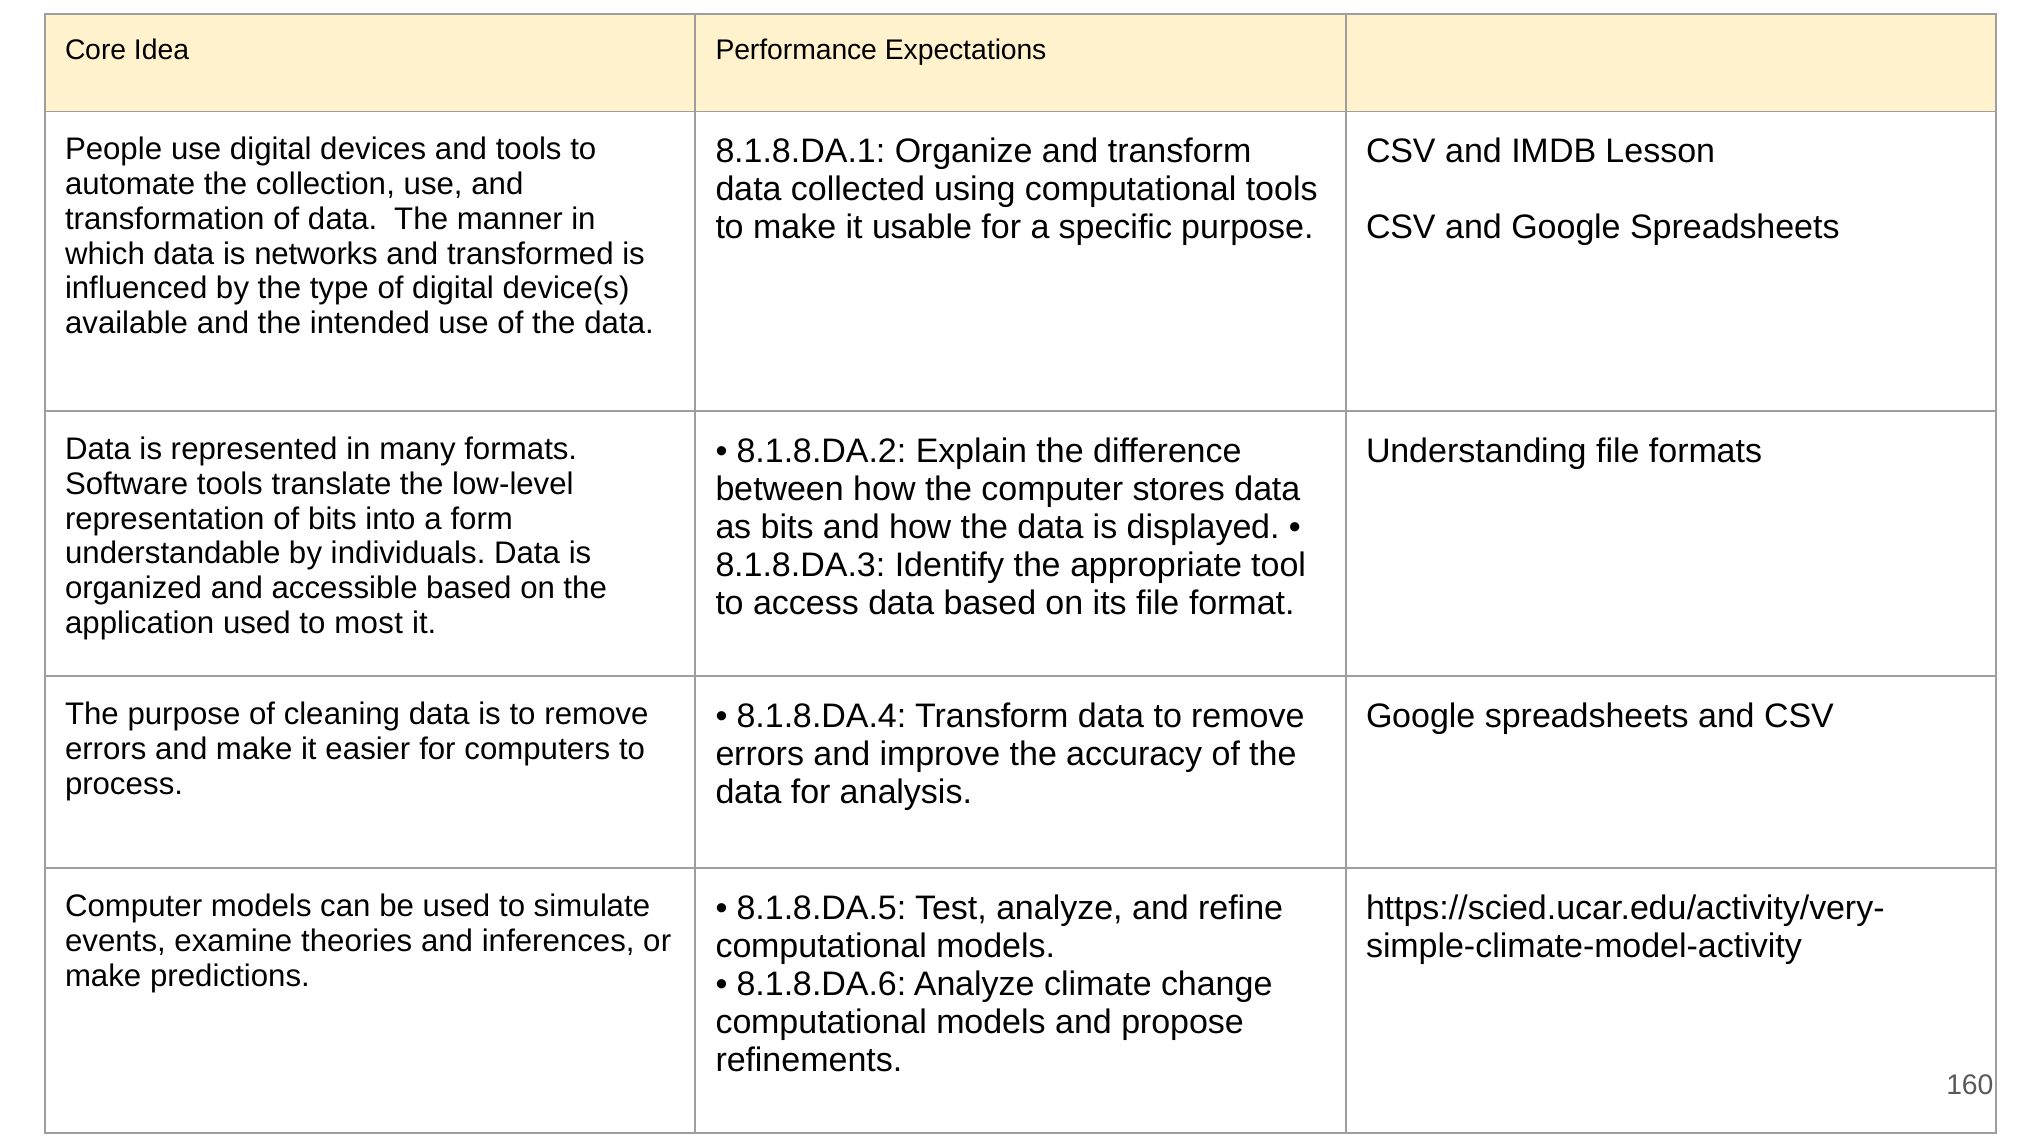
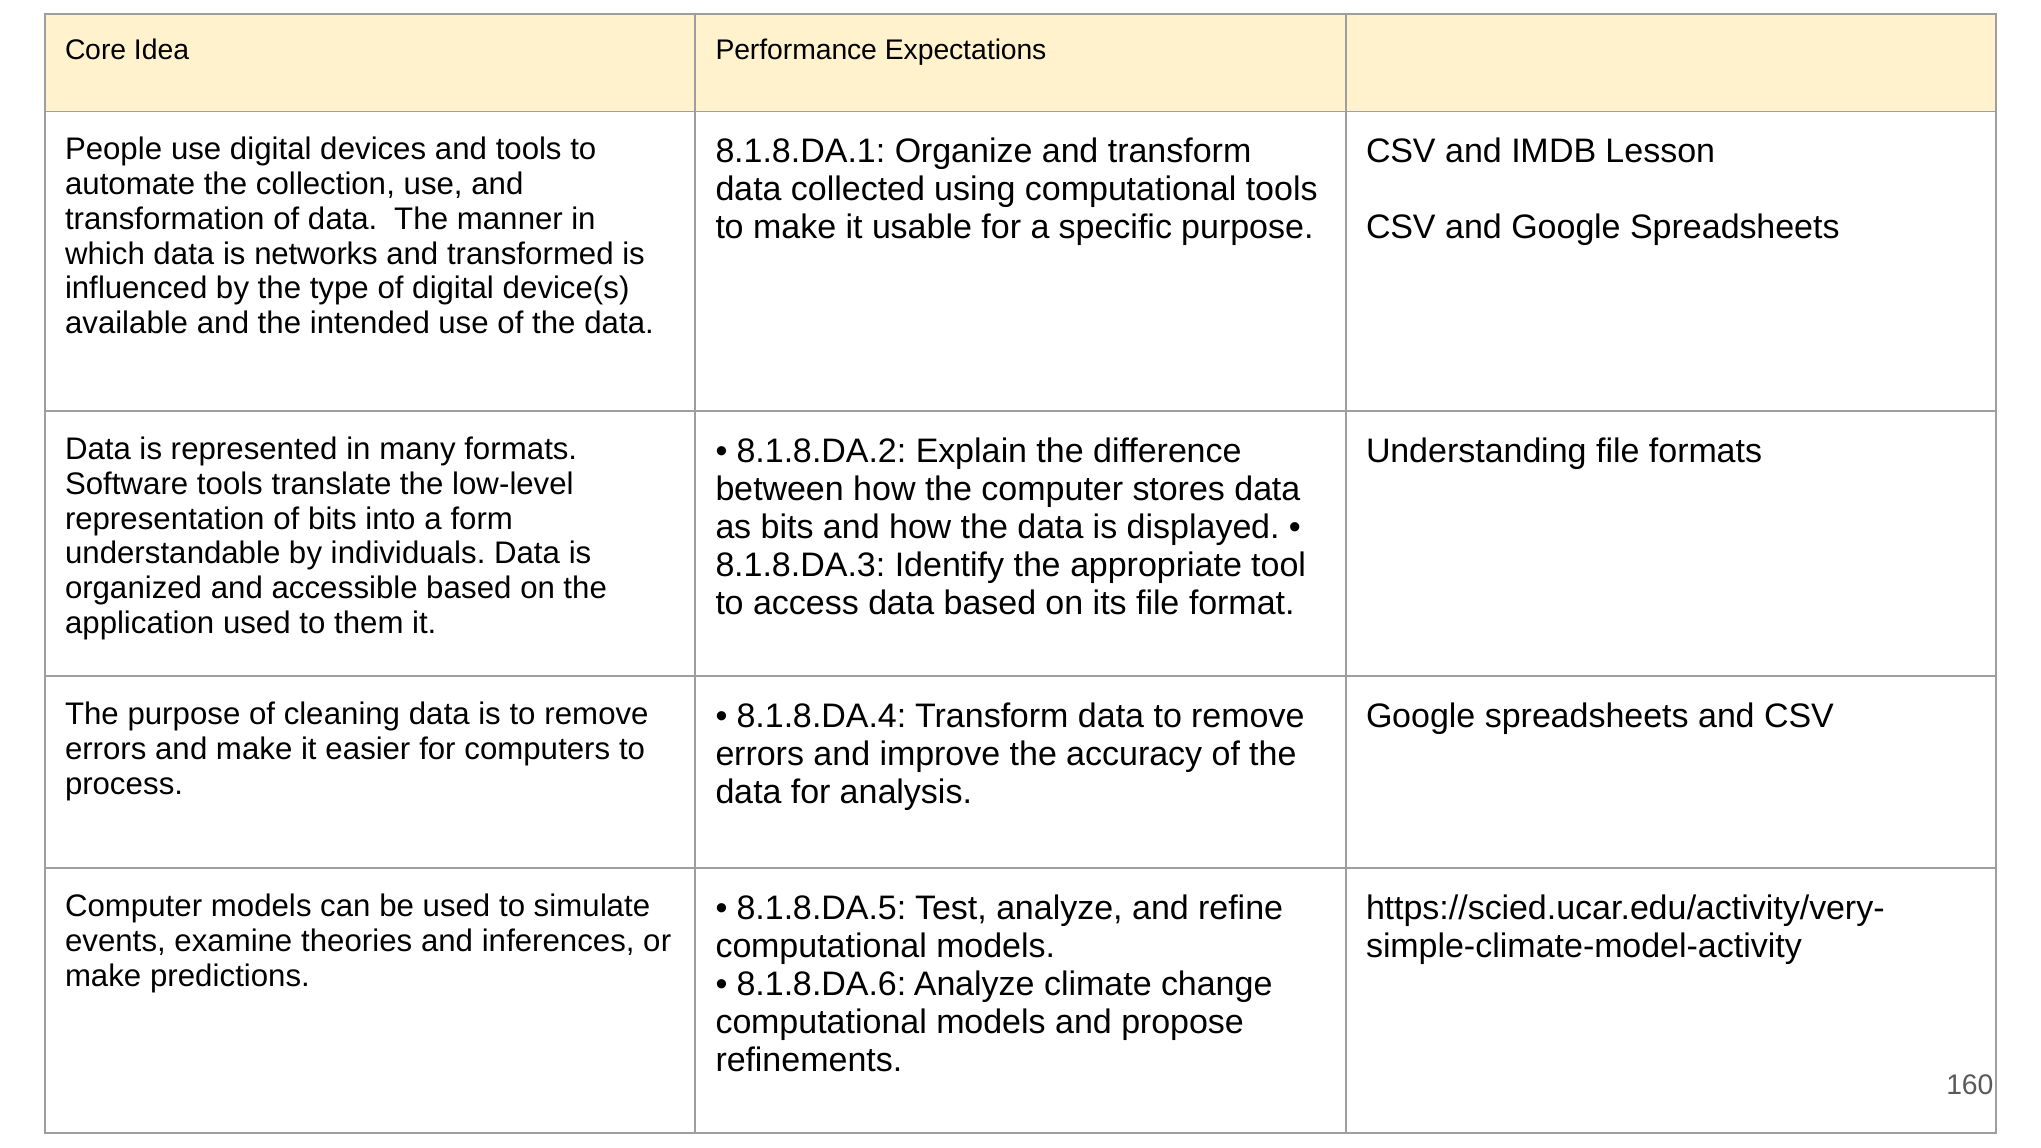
most: most -> them (369, 623)
